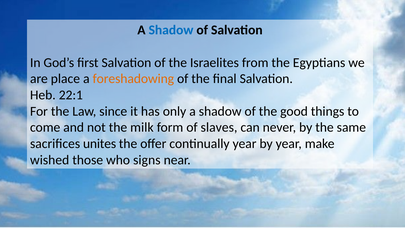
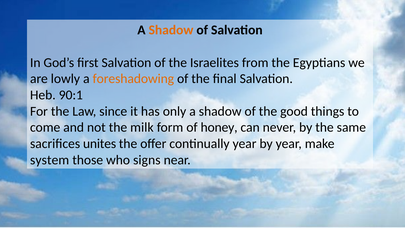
Shadow colour: blue -> orange (171, 30)
place: place -> lowly (65, 79)
22:1: 22:1 -> 90:1 (71, 95)
slaves: slaves -> honey (219, 127)
wished: wished -> system (50, 160)
